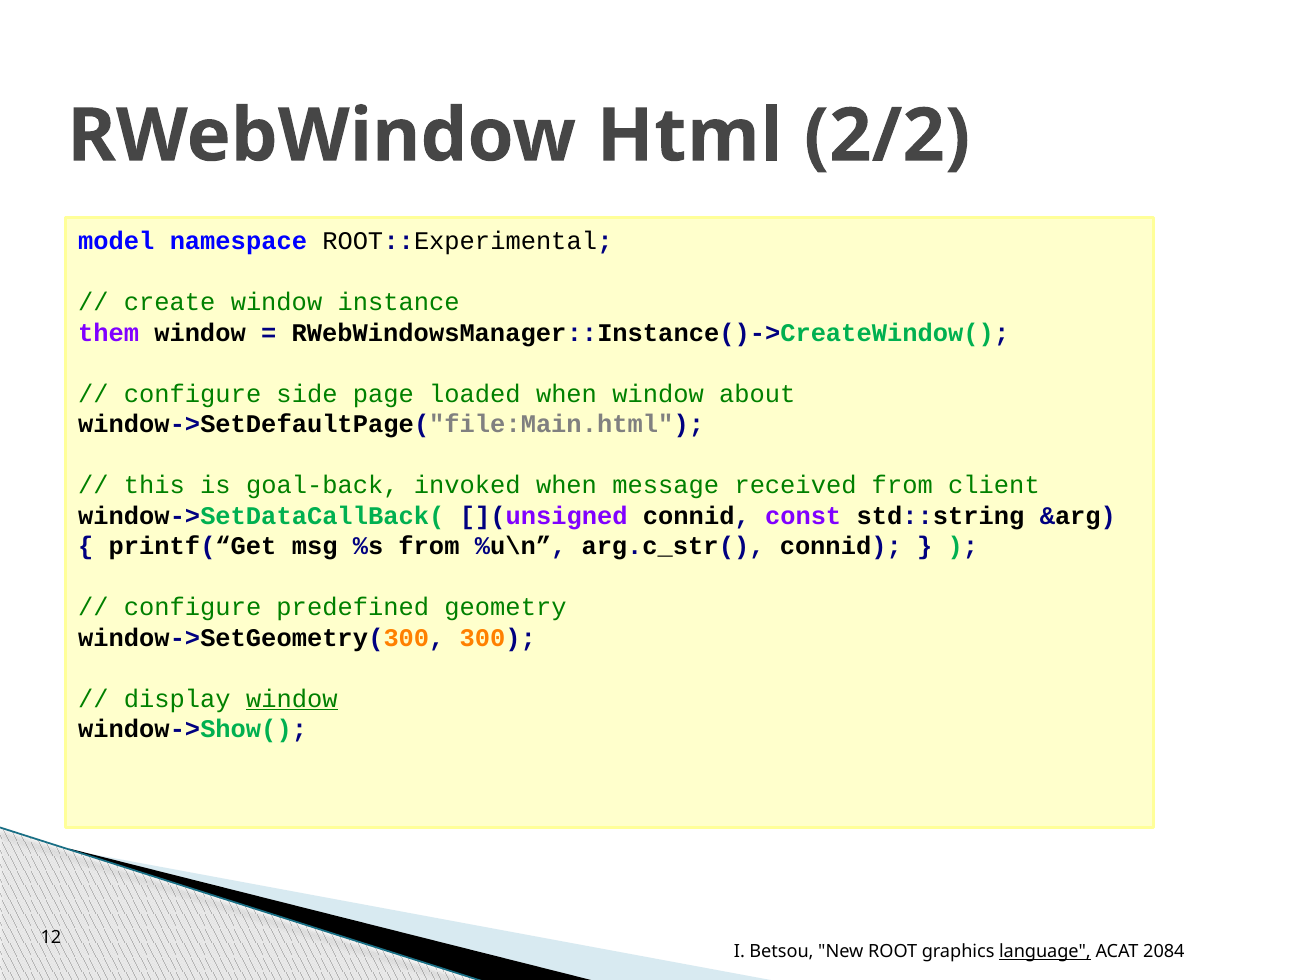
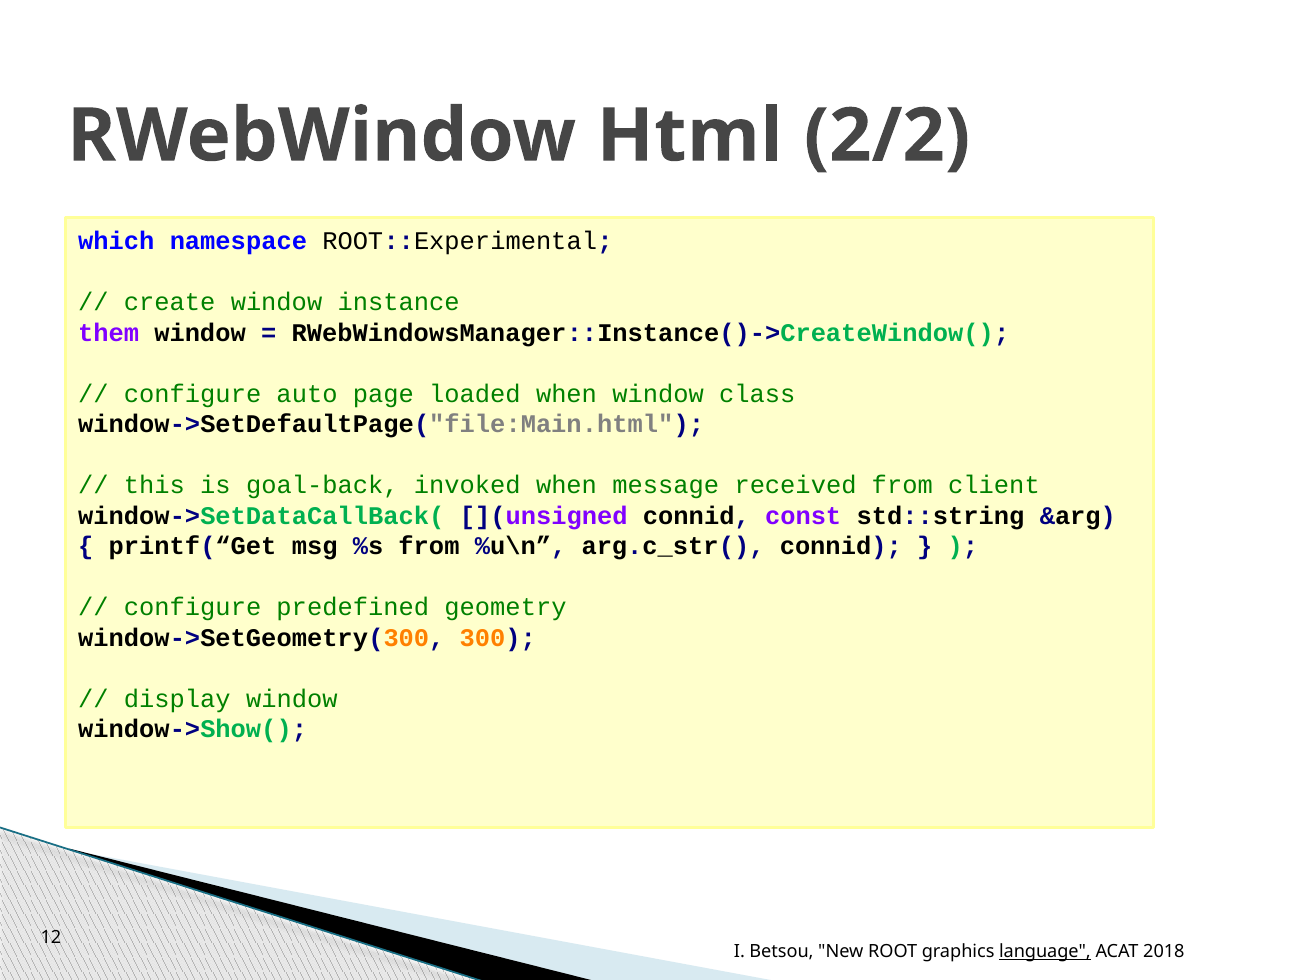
model: model -> which (116, 241)
side: side -> auto (307, 394)
about: about -> class (757, 394)
window underline: present -> none (292, 698)
2084: 2084 -> 2018 (1164, 951)
